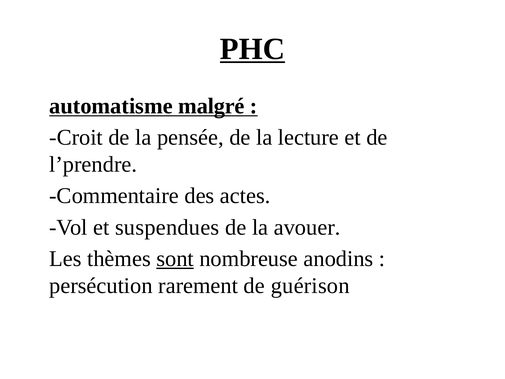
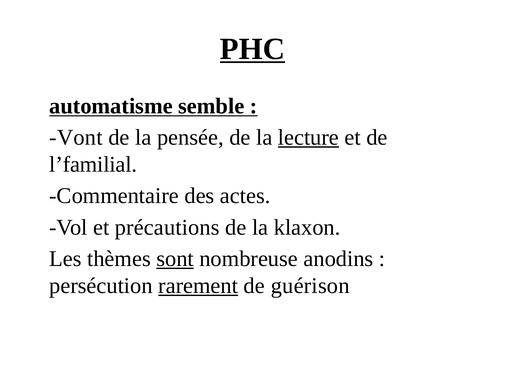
malgré: malgré -> semble (211, 106)
Croit: Croit -> Vont (76, 137)
lecture underline: none -> present (308, 137)
l’prendre: l’prendre -> l’familial (93, 164)
suspendues: suspendues -> précautions (167, 227)
avouer: avouer -> klaxon (307, 227)
rarement underline: none -> present (198, 286)
